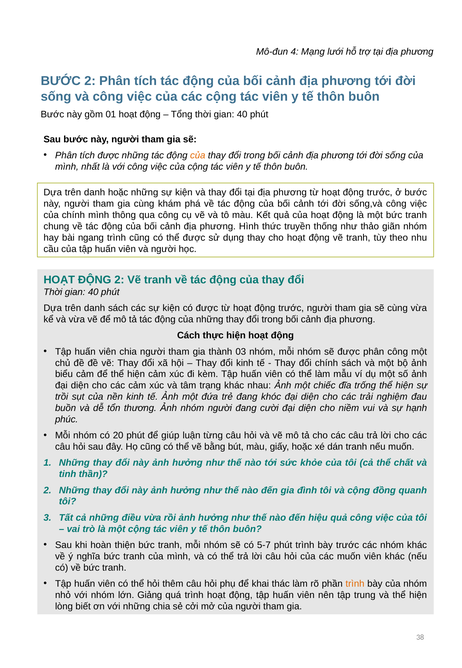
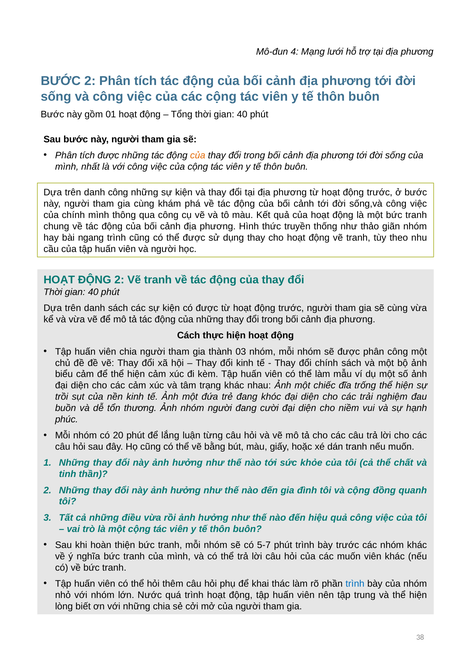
danh hoặc: hoặc -> công (118, 192)
giúp: giúp -> lắng (170, 435)
trình colour: orange -> blue (355, 583)
Giảng: Giảng -> Nước (150, 594)
